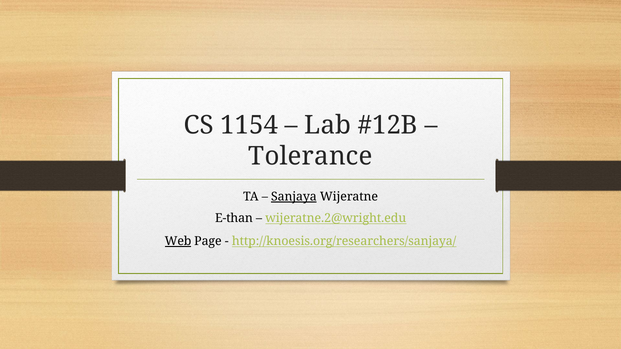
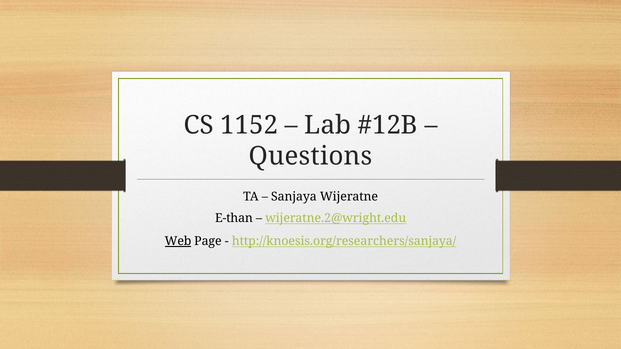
1154: 1154 -> 1152 (249, 125)
Tolerance: Tolerance -> Questions (311, 156)
Sanjaya underline: present -> none (294, 197)
